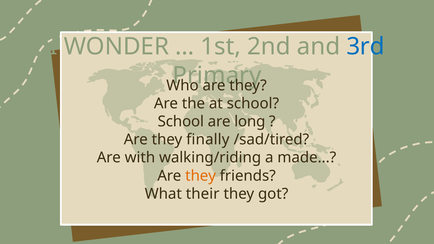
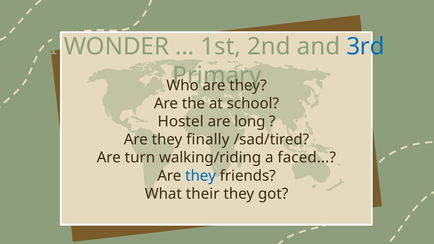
School: School -> Hostel (181, 122)
with: with -> turn (140, 158)
made: made -> faced (307, 158)
they colour: orange -> blue (201, 176)
